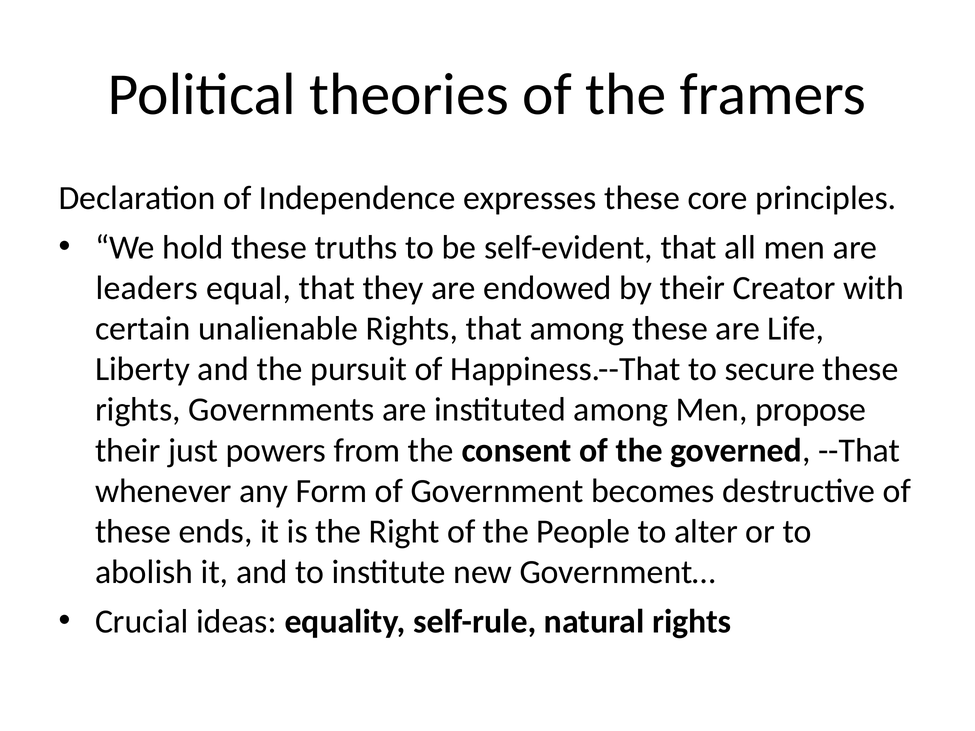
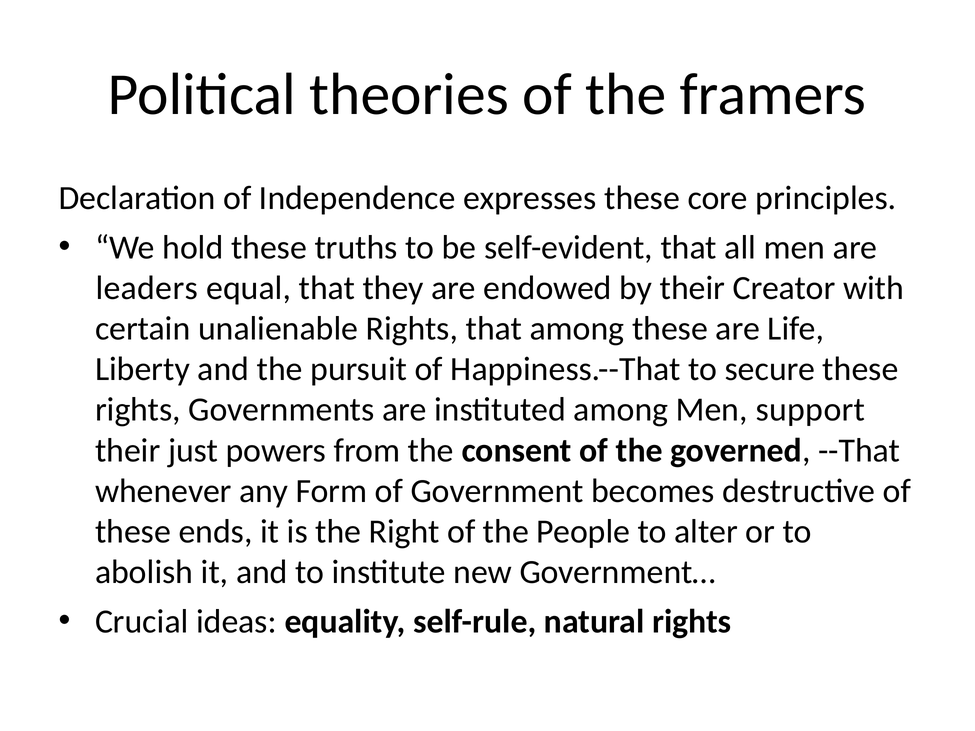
propose: propose -> support (810, 410)
